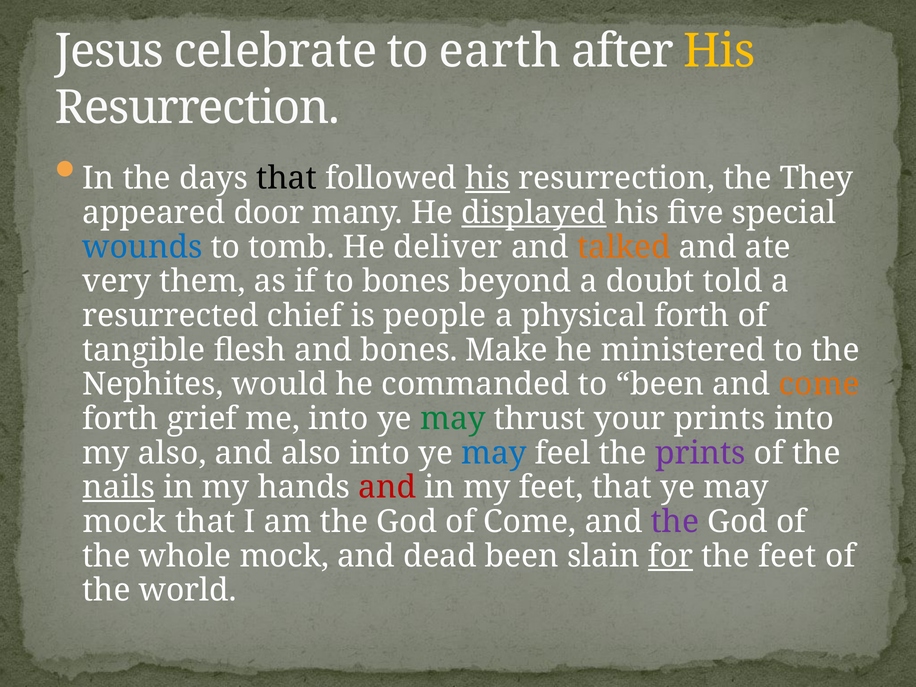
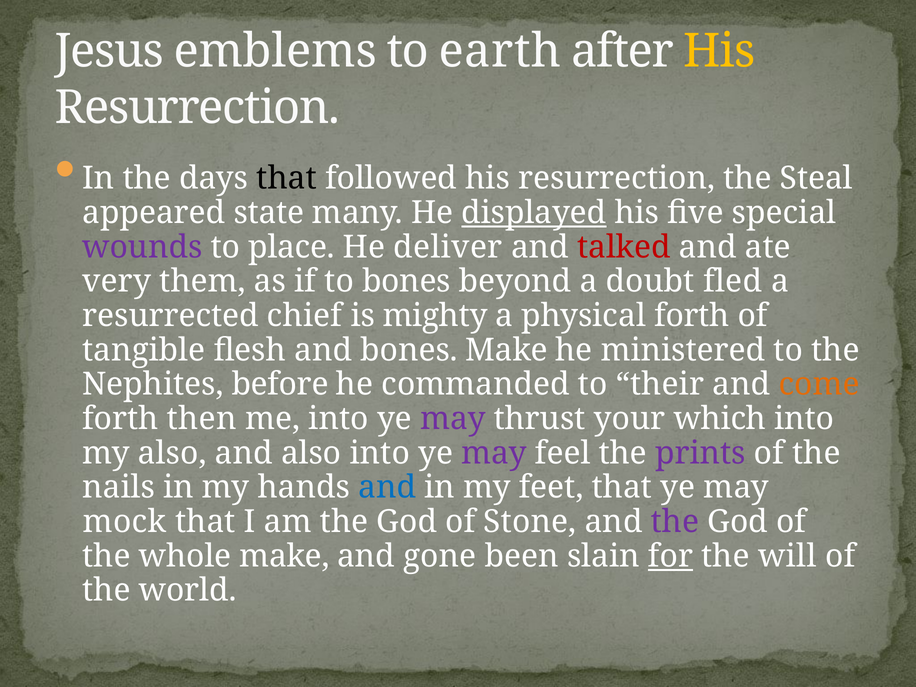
celebrate: celebrate -> emblems (275, 51)
his underline: present -> none (488, 178)
They: They -> Steal (816, 178)
door: door -> state (269, 213)
wounds colour: blue -> purple (142, 247)
tomb: tomb -> place (292, 247)
talked colour: orange -> red (624, 247)
told: told -> fled (733, 281)
people: people -> mighty (435, 316)
would: would -> before (280, 384)
to been: been -> their (660, 384)
grief: grief -> then (202, 419)
may colour: green -> purple (453, 419)
your prints: prints -> which (720, 419)
may colour: blue -> purple (494, 453)
nails underline: present -> none (119, 487)
and colour: red -> blue (387, 487)
of Come: Come -> Stone (530, 522)
whole mock: mock -> make (284, 556)
dead: dead -> gone (440, 556)
the feet: feet -> will (787, 556)
